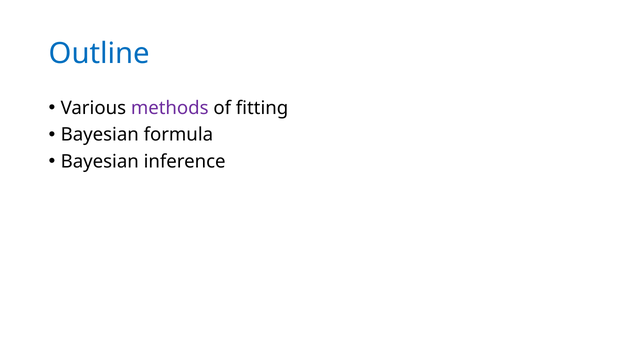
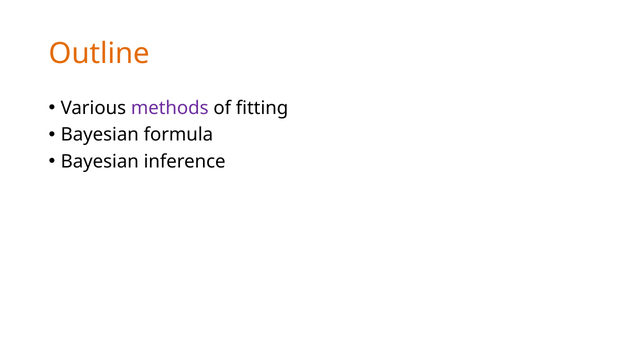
Outline colour: blue -> orange (99, 54)
